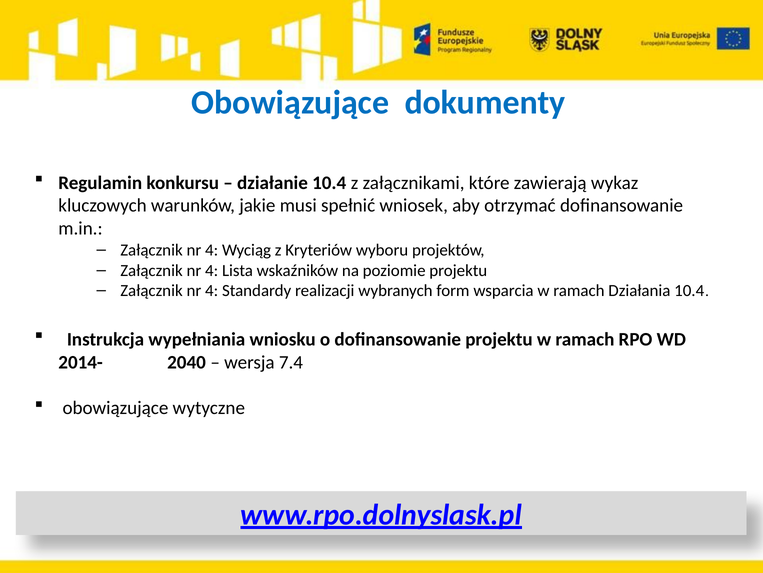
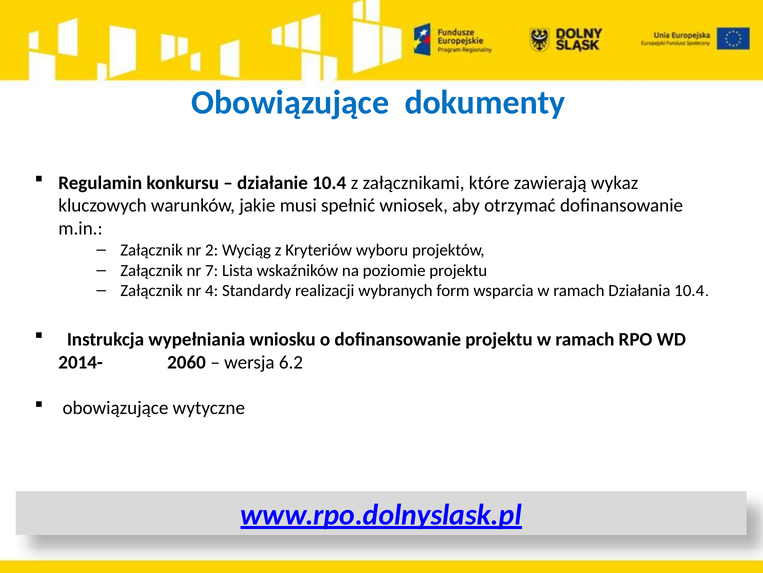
4: 4 -> 2 (212, 250)
4: 4 -> 7 (212, 270)
2040: 2040 -> 2060 (187, 362)
7.4: 7.4 -> 6.2 (291, 362)
